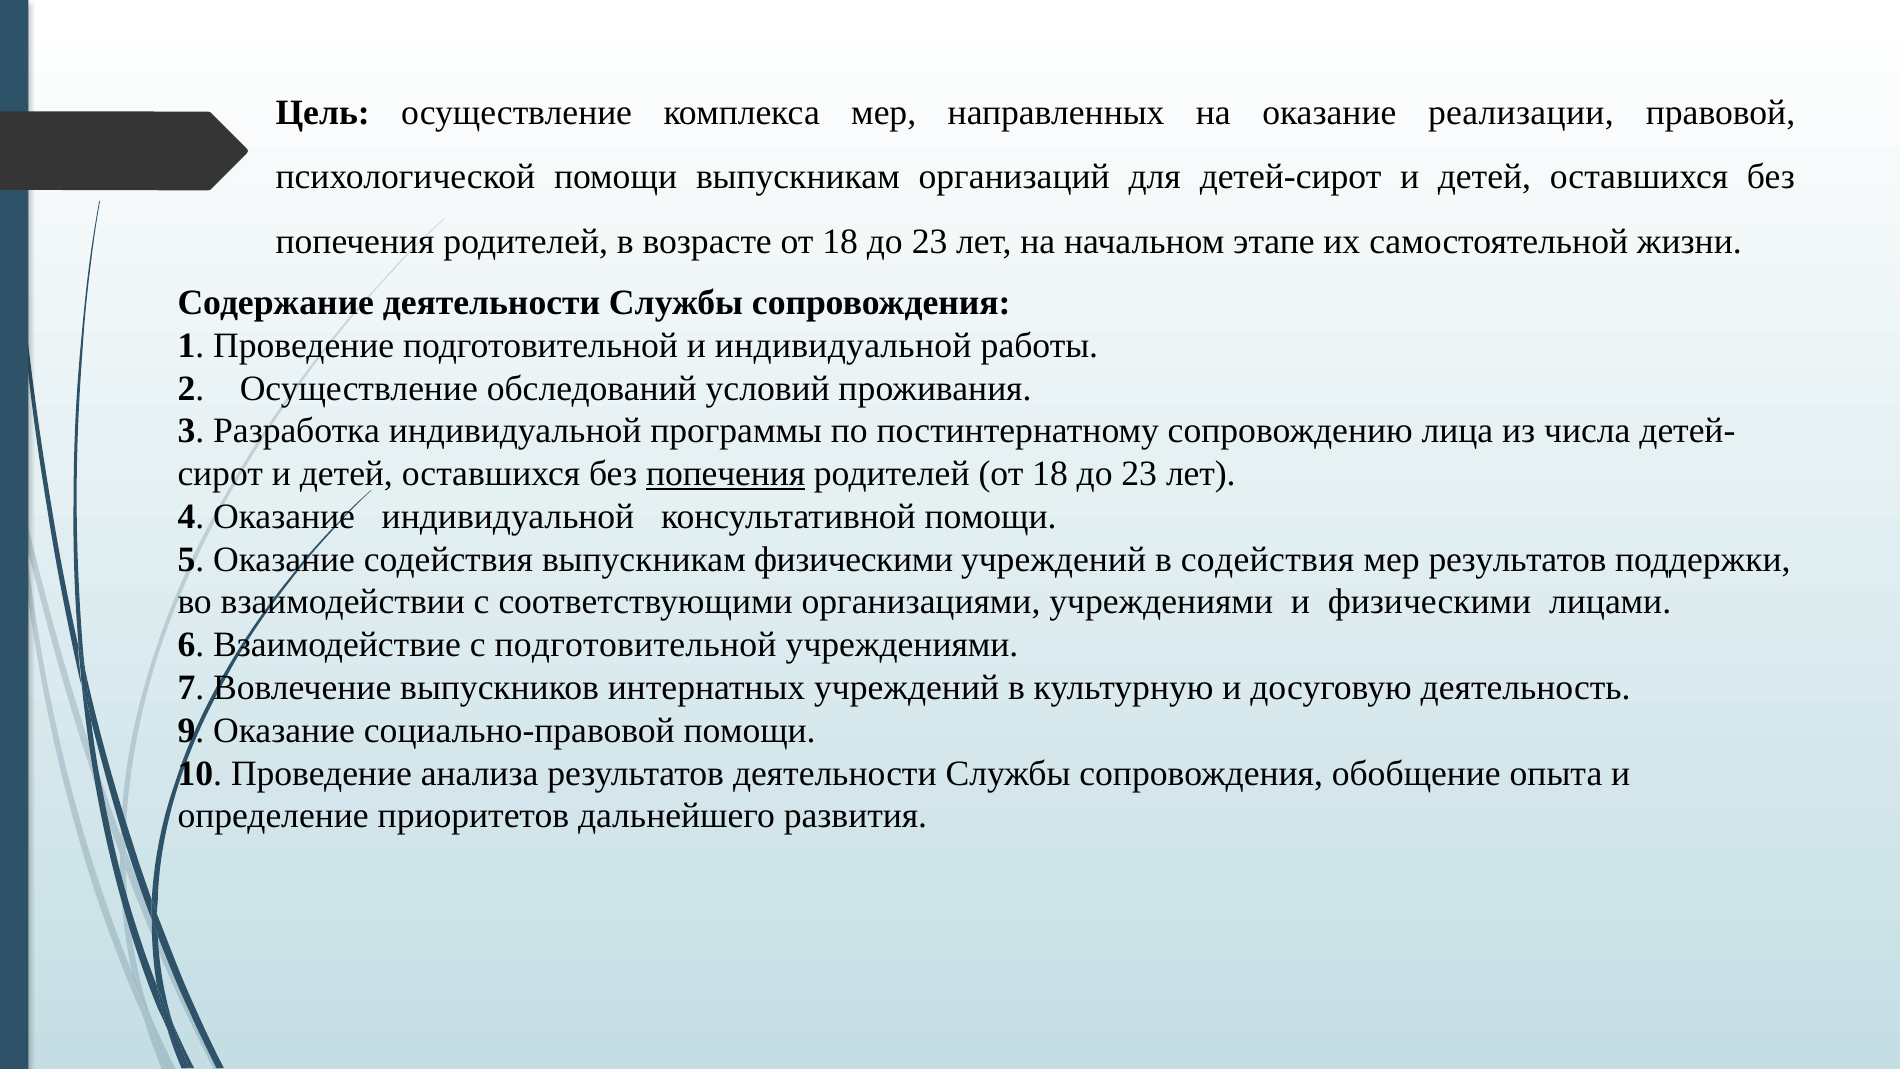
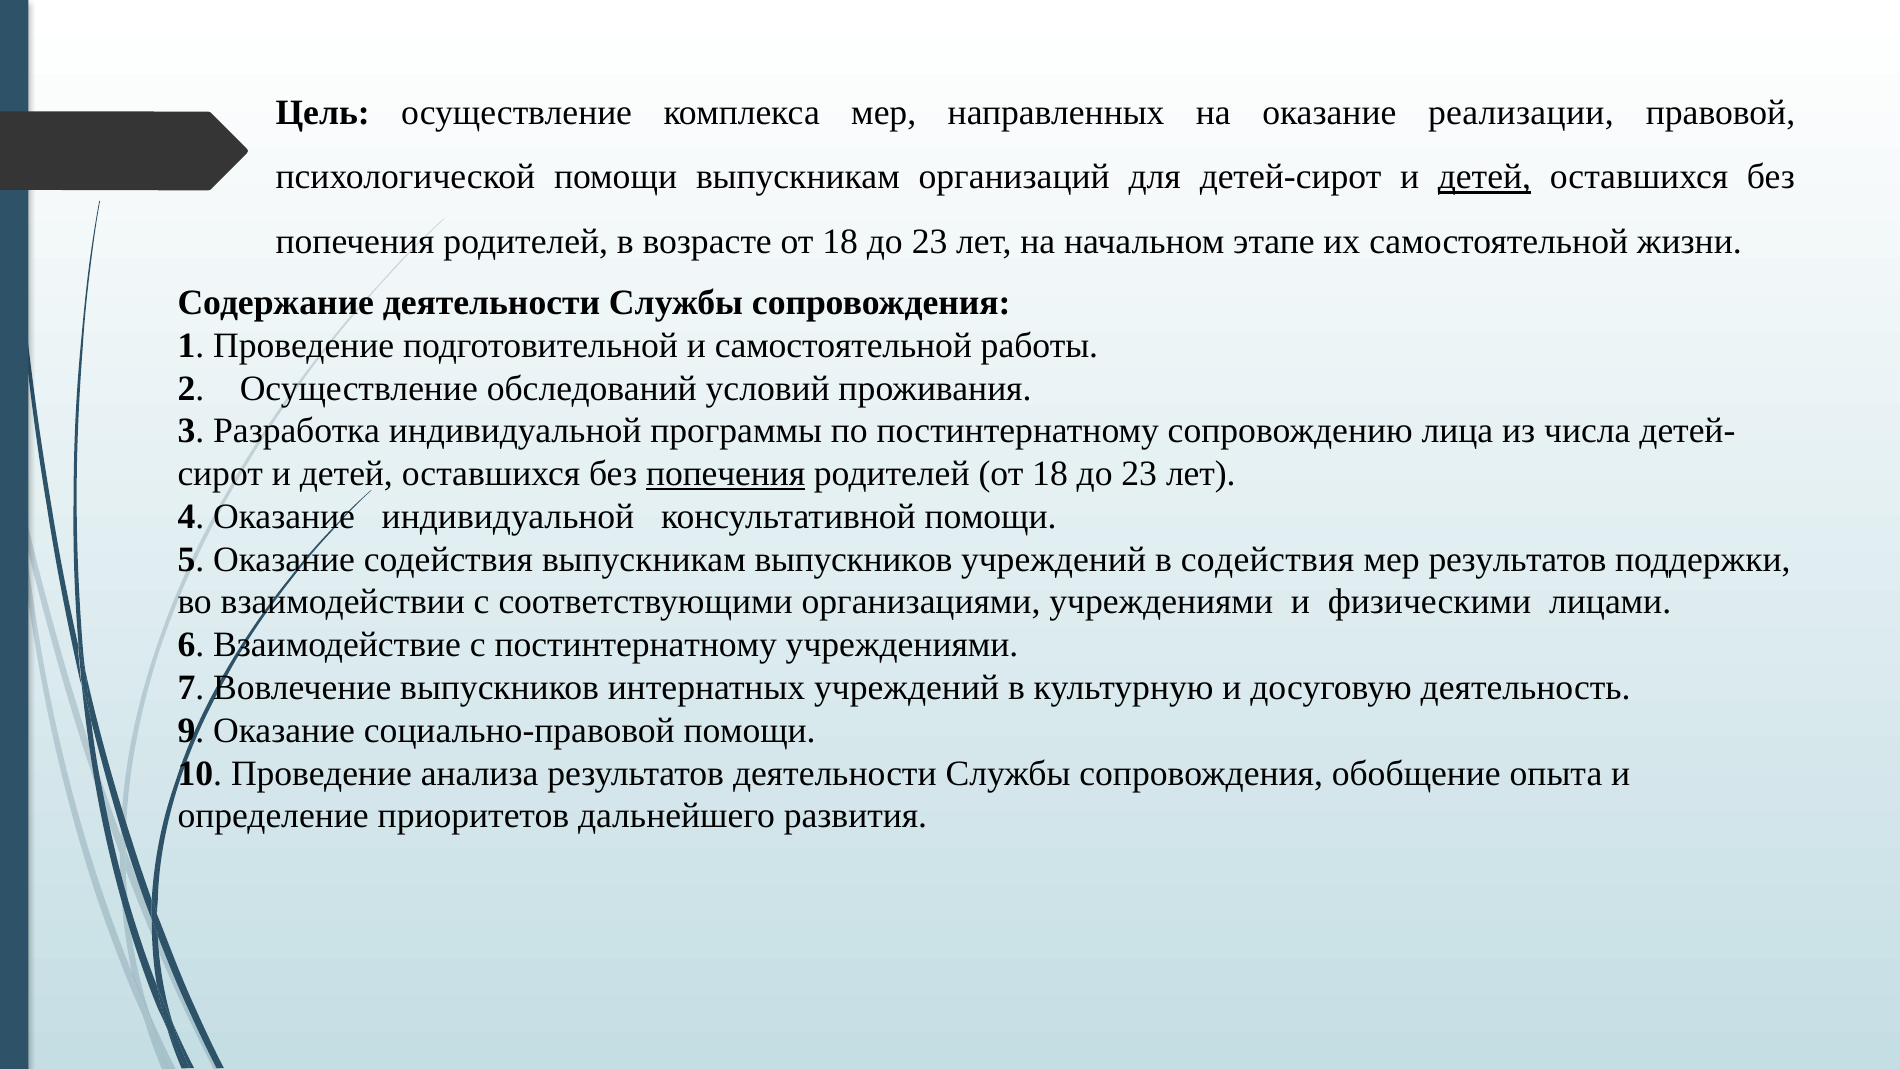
детей underline: none -> present (1484, 177)
и индивидуальной: индивидуальной -> самостоятельной (843, 346)
выпускникам физическими: физическими -> выпускников (854, 559)
с подготовительной: подготовительной -> постинтернатному (636, 645)
